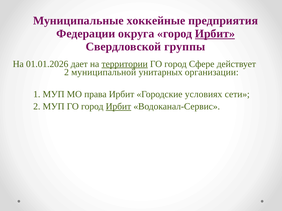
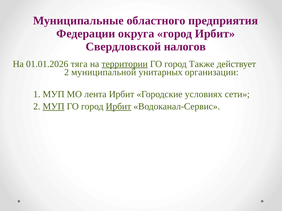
хоккейные: хоккейные -> областного (156, 21)
Ирбит underline: present -> none (215, 34)
группы: группы -> налогов (185, 47)
дает: дает -> тяга (79, 64)
Сфере: Сфере -> Также (202, 64)
права: права -> лента (95, 94)
МУП underline: none -> present (54, 107)
